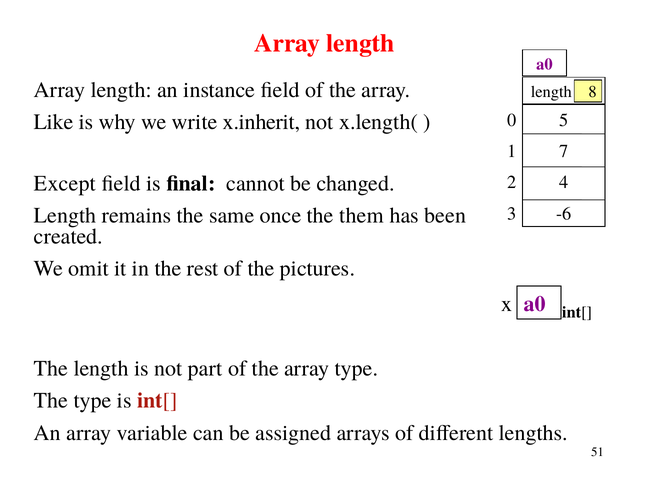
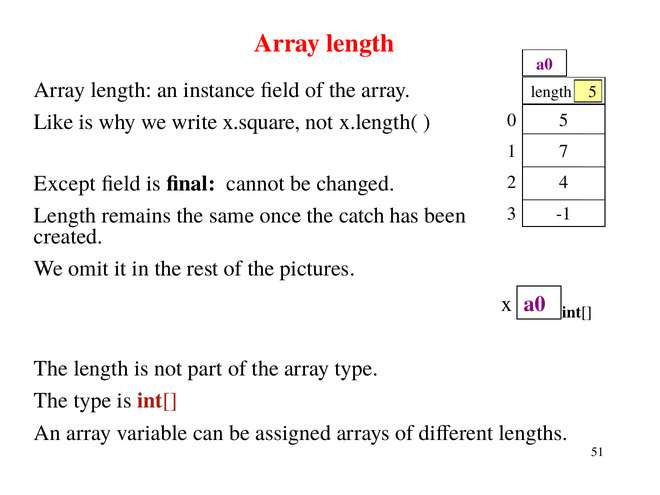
length 8: 8 -> 5 (593, 92)
x.inherit: x.inherit -> x.square (262, 122)
-6: -6 -> -1 (564, 214)
them: them -> catch (362, 215)
